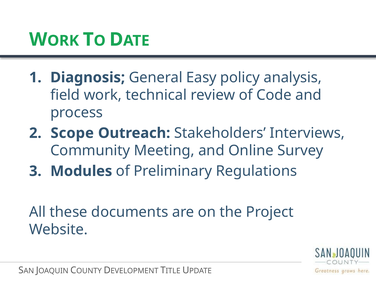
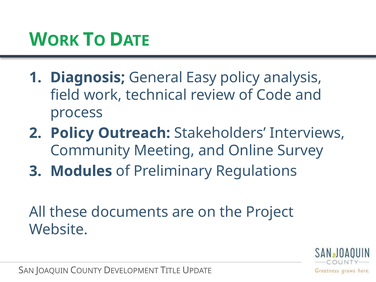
Scope: Scope -> Policy (72, 133)
